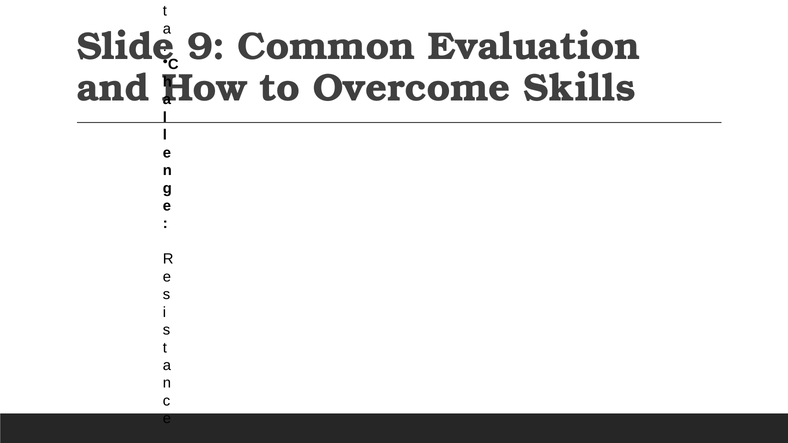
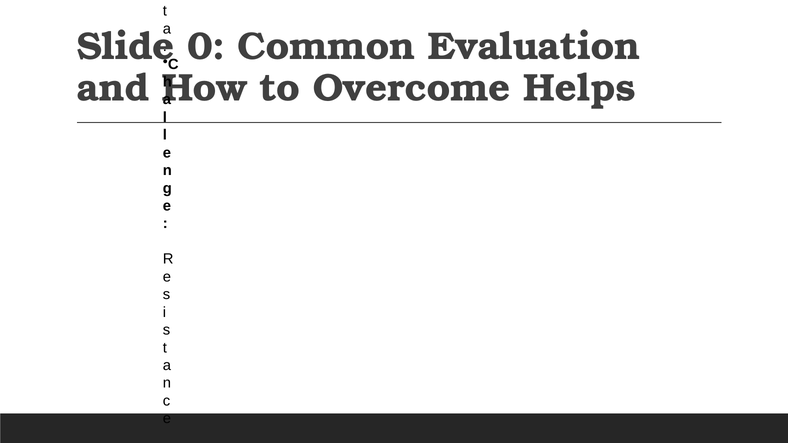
9: 9 -> 0 (206, 47)
Skills: Skills -> Helps (579, 88)
